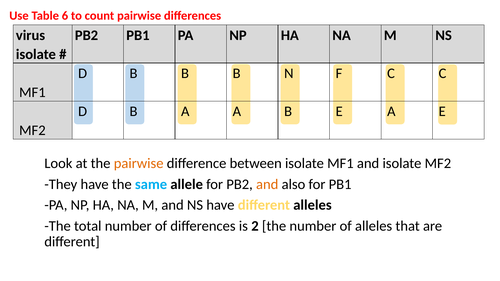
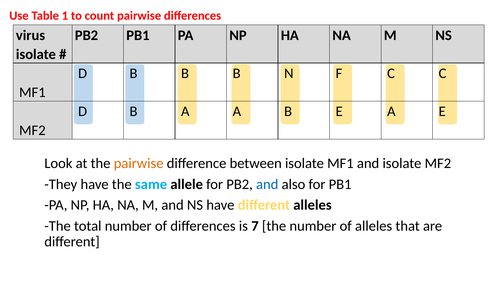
6: 6 -> 1 (65, 16)
and colour: orange -> blue (267, 184)
2: 2 -> 7 (255, 226)
